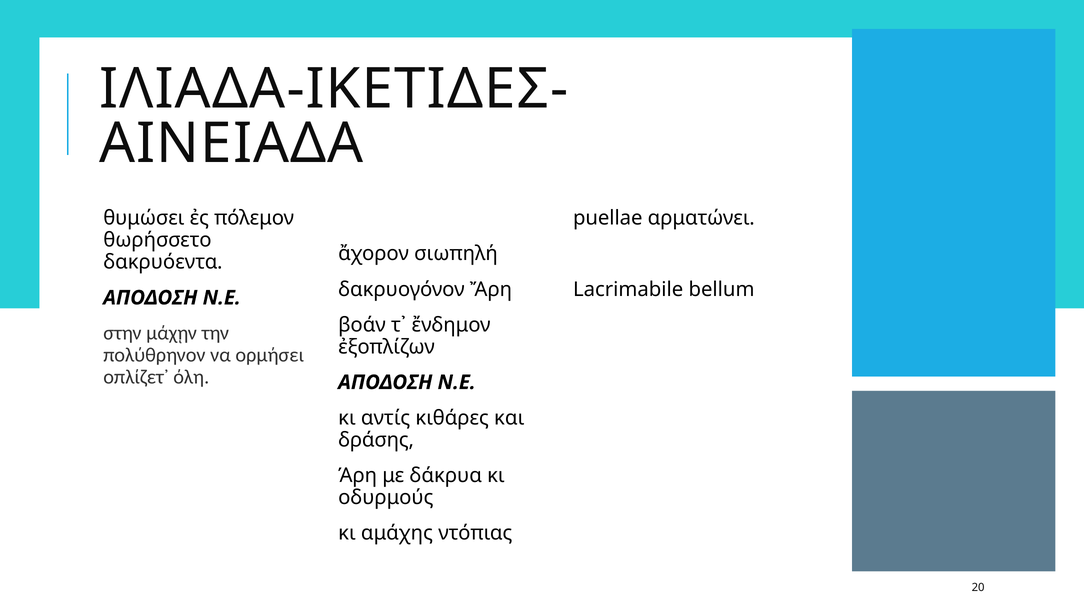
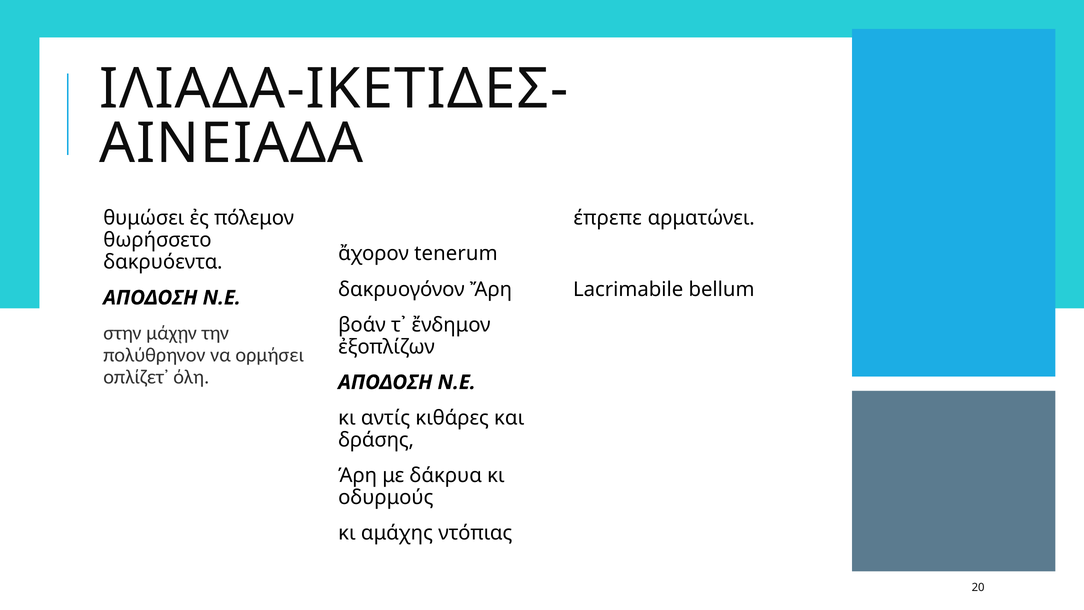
puellae: puellae -> έπρεπε (608, 218)
σιωπηλή: σιωπηλή -> tenerum (456, 254)
